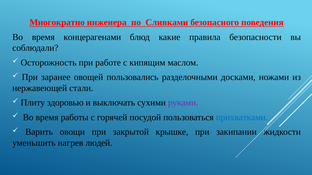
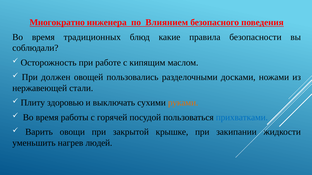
Сливками: Сливками -> Влиянием (167, 22)
концерагенами: концерагенами -> традиционных (92, 37)
заранее: заранее -> должен (56, 77)
руками colour: purple -> orange (183, 103)
